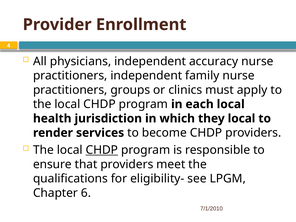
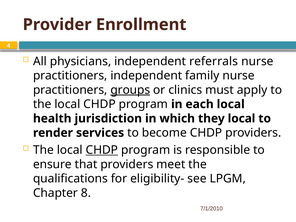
accuracy: accuracy -> referrals (214, 61)
groups underline: none -> present (130, 90)
6: 6 -> 8 (86, 193)
